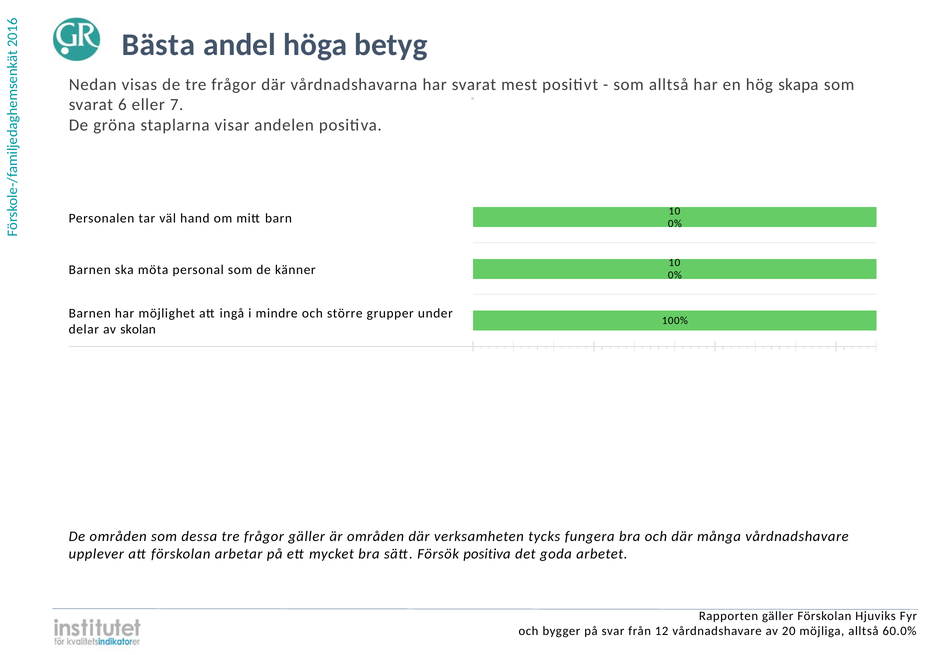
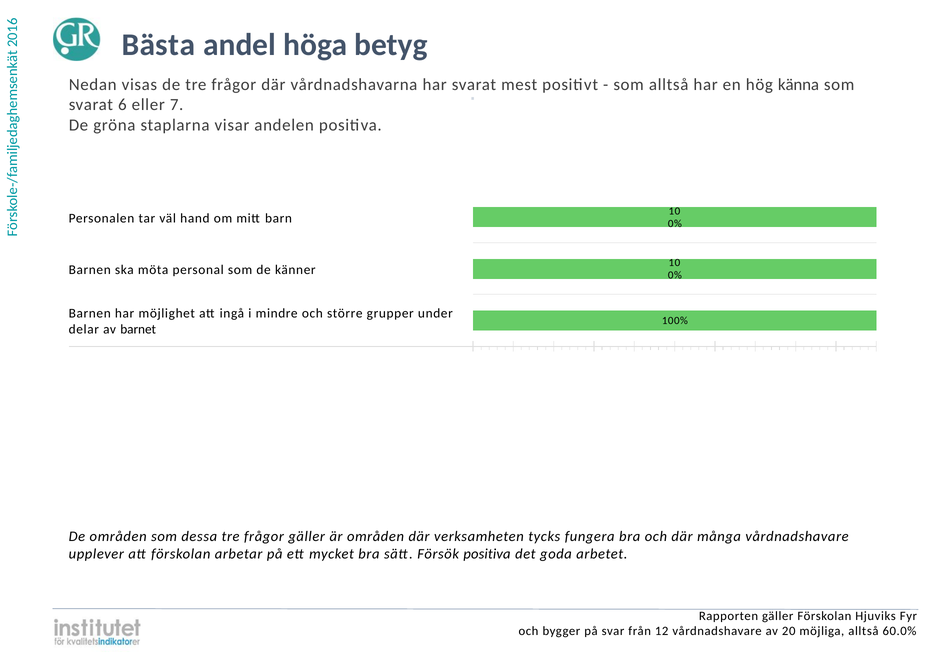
skapa: skapa -> känna (799, 84)
skolan: skolan -> barnet (138, 329)
